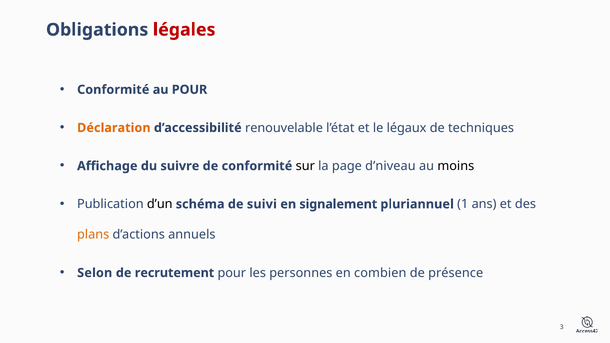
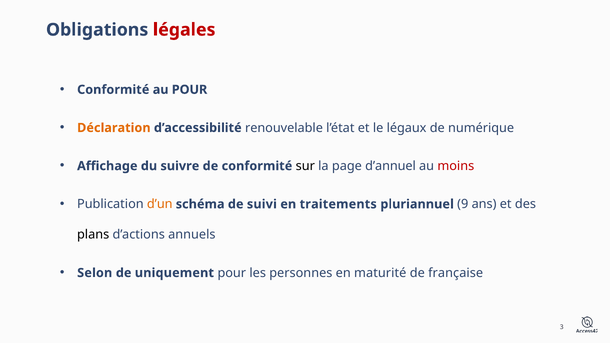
techniques: techniques -> numérique (481, 128)
d’niveau: d’niveau -> d’annuel (391, 166)
moins colour: black -> red (456, 166)
d’un colour: black -> orange (160, 204)
signalement: signalement -> traitements (338, 204)
1: 1 -> 9 (463, 204)
plans colour: orange -> black (93, 235)
recrutement: recrutement -> uniquement (174, 273)
combien: combien -> maturité (380, 273)
présence: présence -> française (456, 273)
